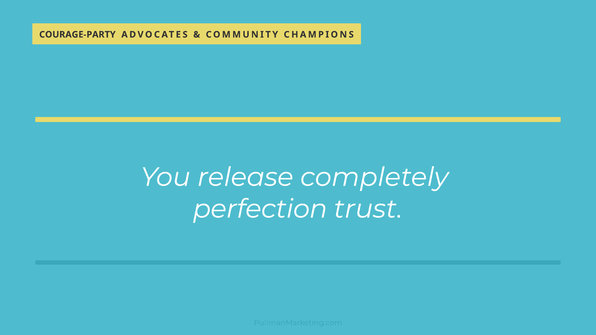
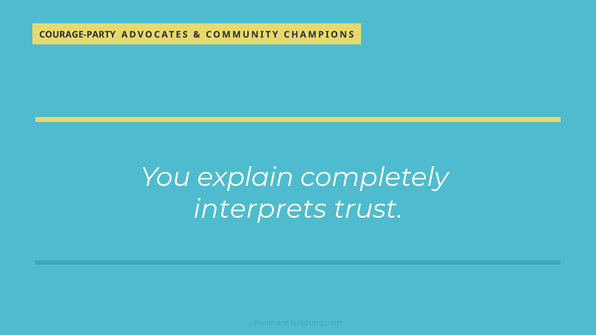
release: release -> explain (245, 177)
perfection: perfection -> interprets (260, 209)
